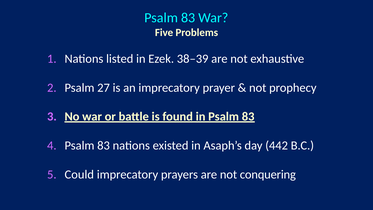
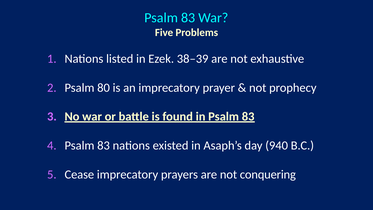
27: 27 -> 80 (104, 88)
442: 442 -> 940 (277, 145)
Could: Could -> Cease (79, 174)
